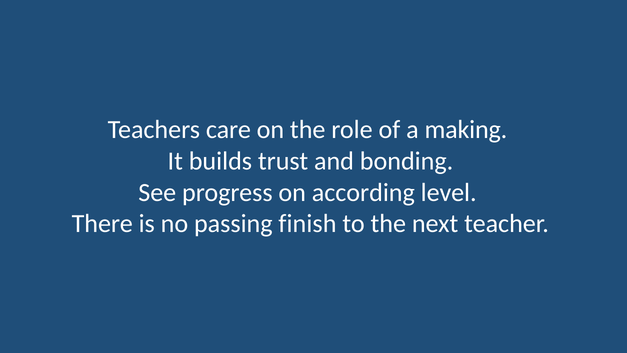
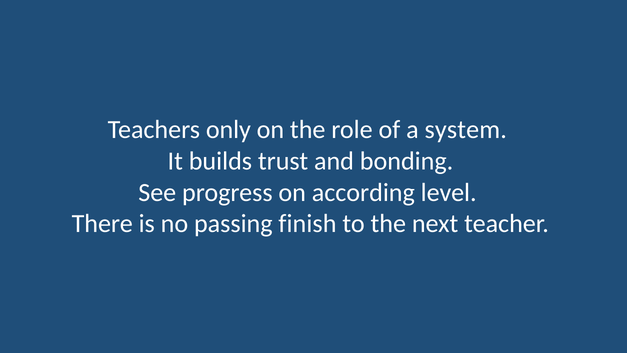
care: care -> only (228, 130)
making: making -> system (466, 130)
